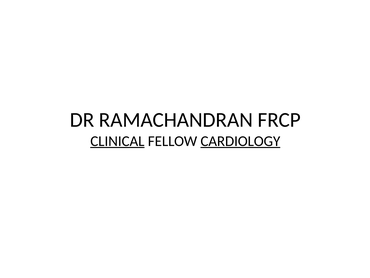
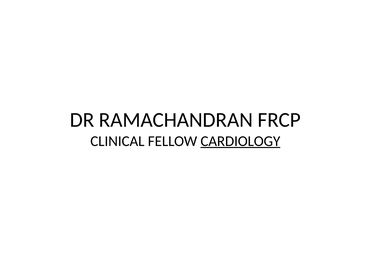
CLINICAL underline: present -> none (117, 141)
